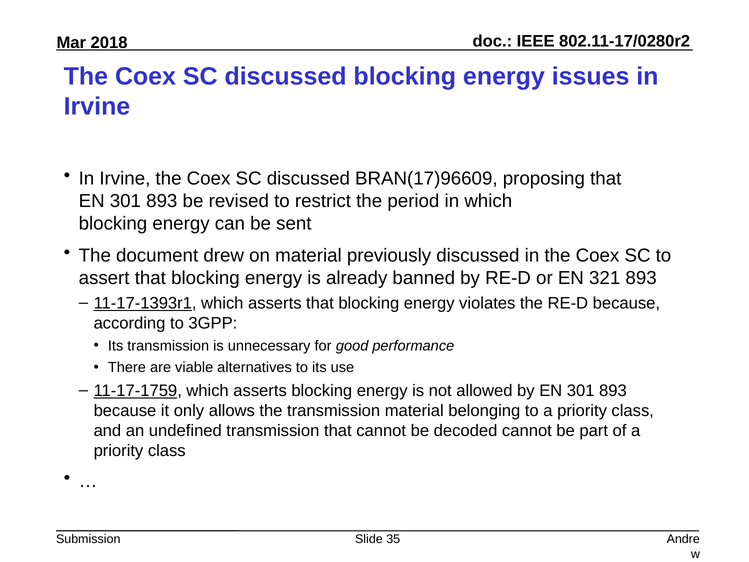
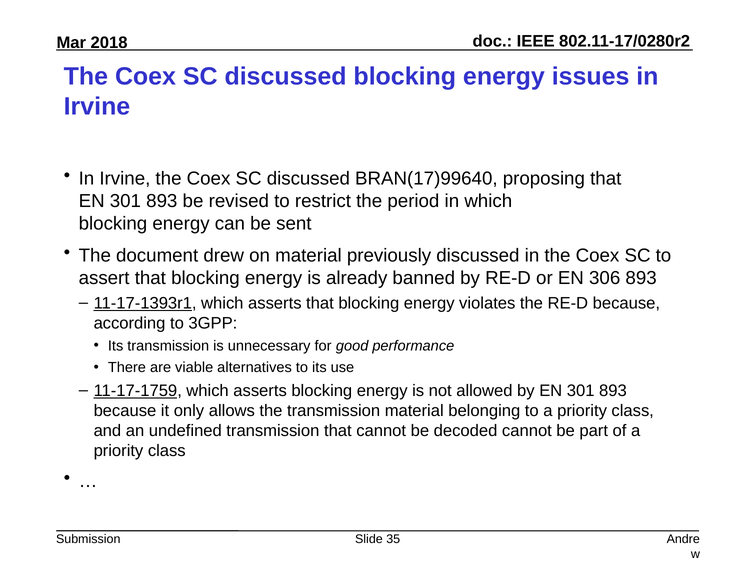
BRAN(17)96609: BRAN(17)96609 -> BRAN(17)99640 (426, 179)
321: 321 -> 306 (605, 278)
